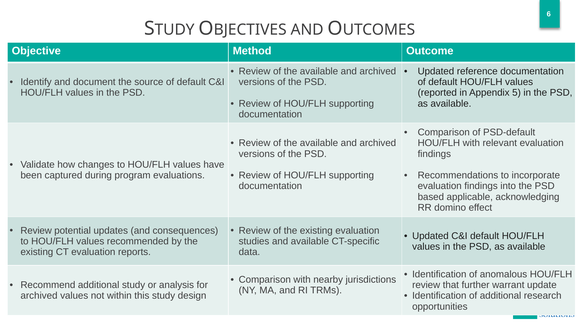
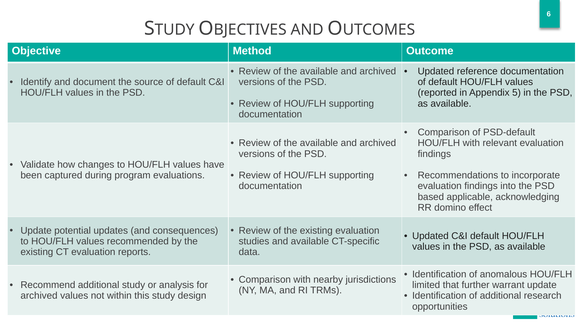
Review: Review -> Update (36, 231)
review: review -> limited (426, 285)
